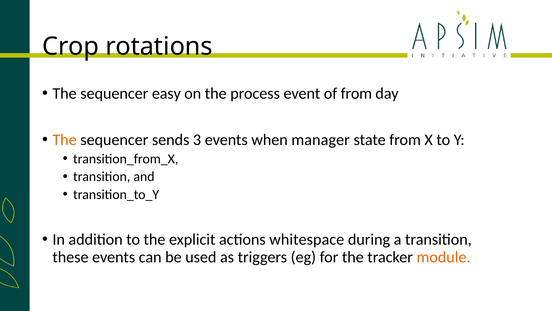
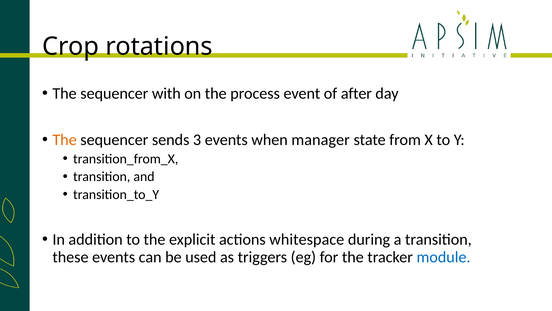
easy: easy -> with (166, 93)
of from: from -> after (356, 93)
module colour: orange -> blue (444, 257)
